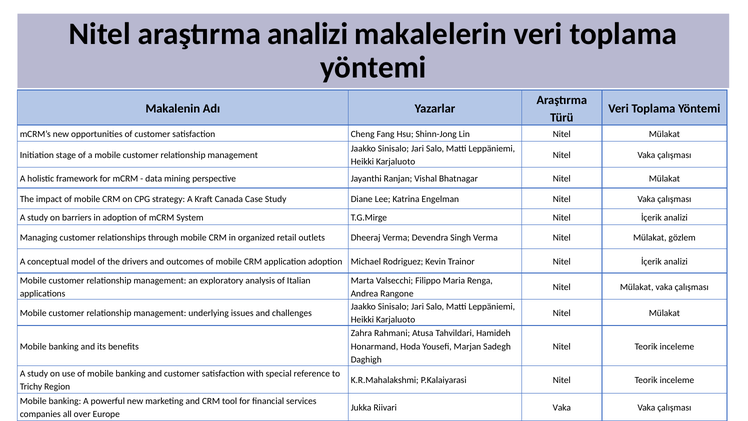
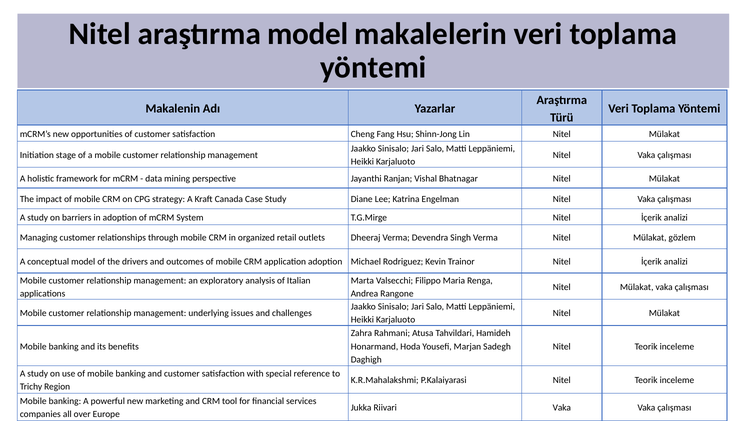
araştırma analizi: analizi -> model (308, 34)
